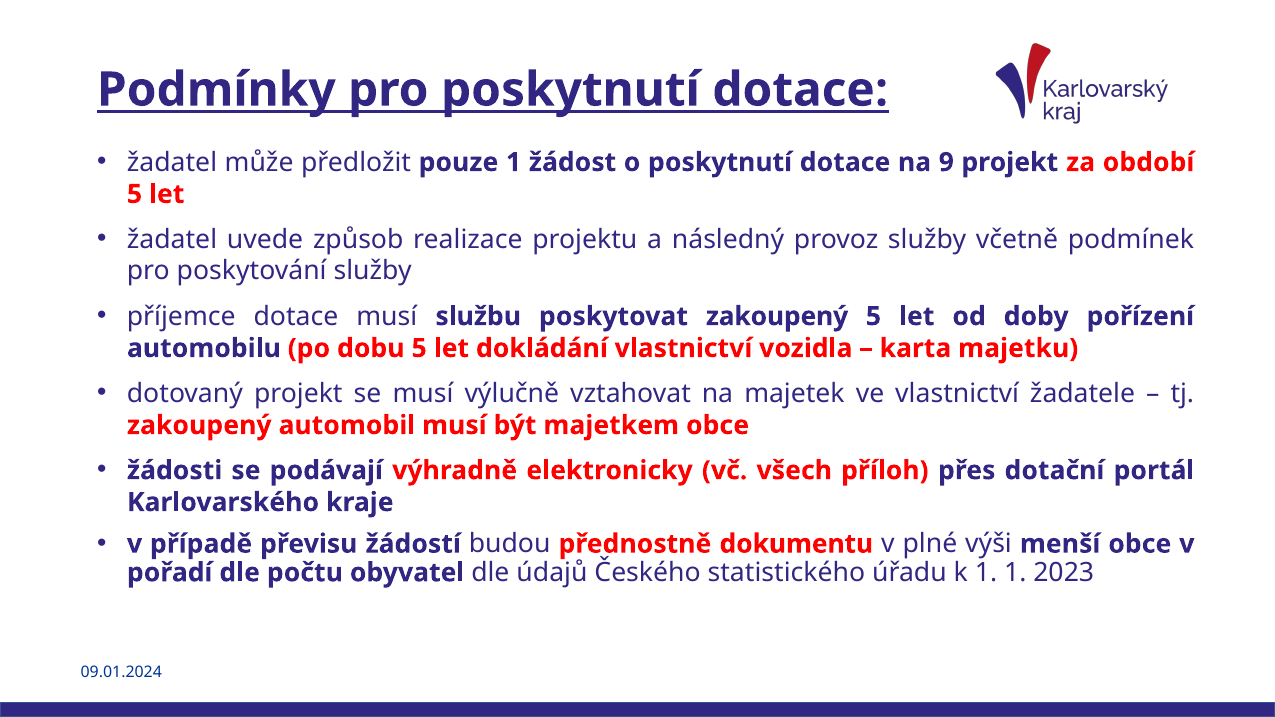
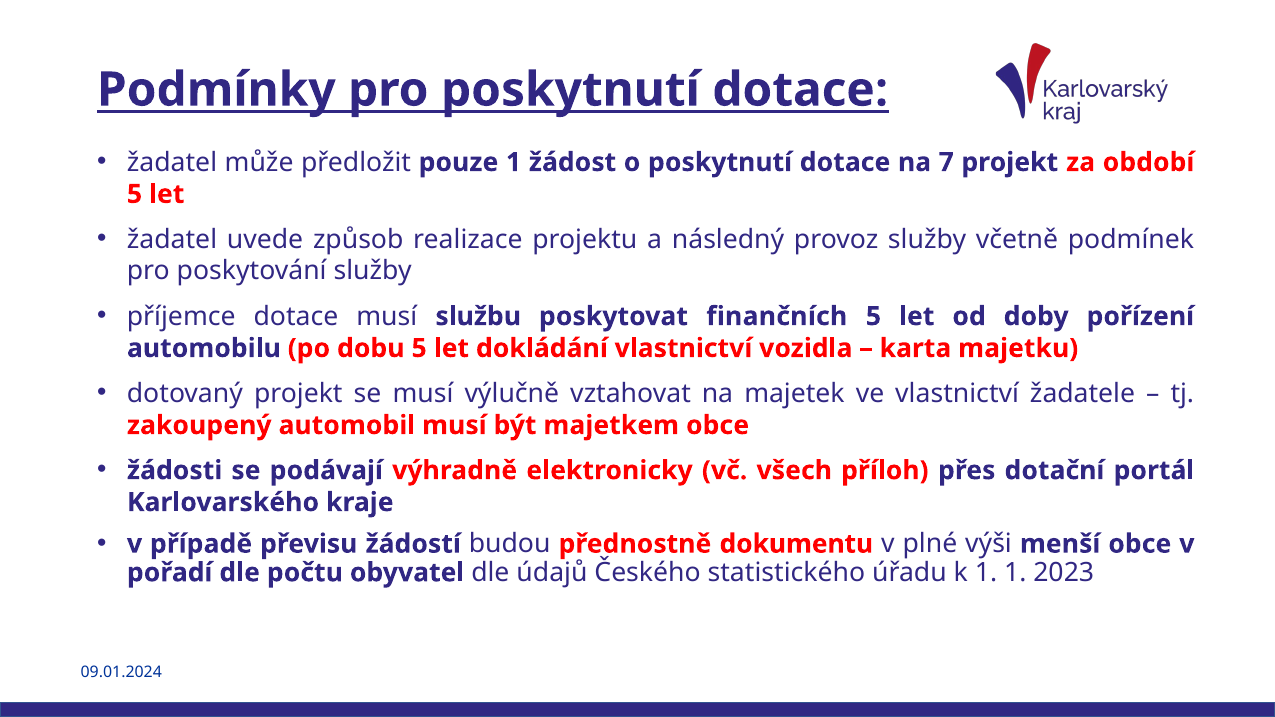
9: 9 -> 7 (946, 162)
poskytovat zakoupený: zakoupený -> finančních (777, 316)
